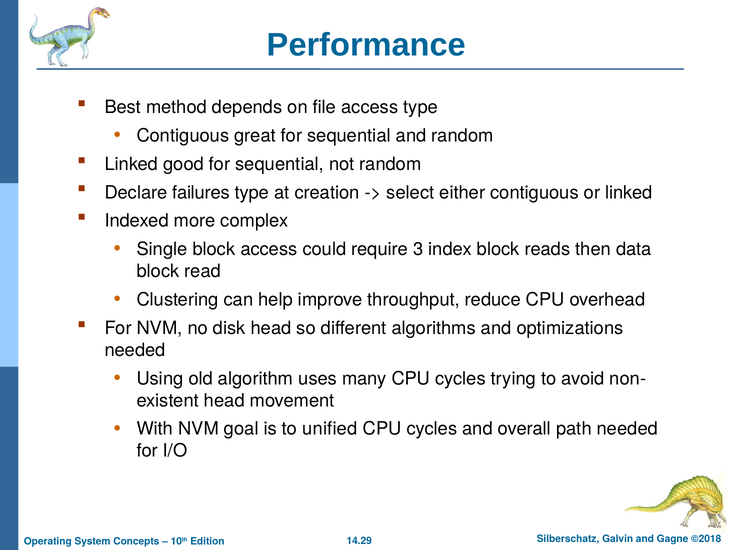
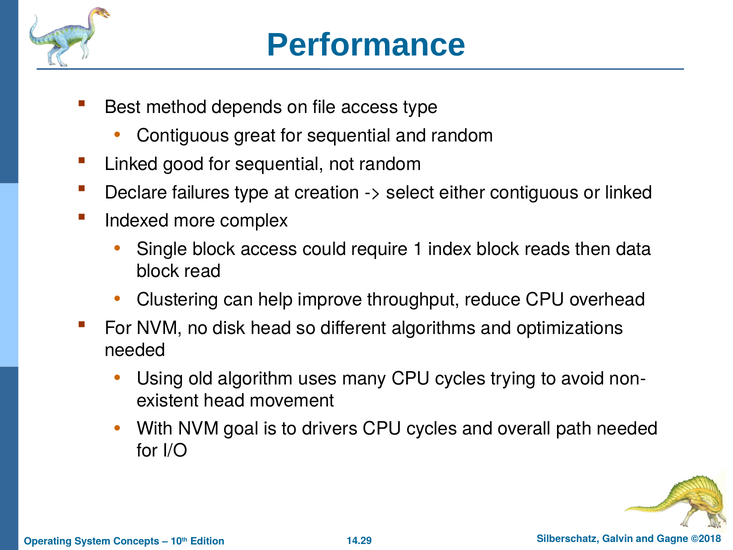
3: 3 -> 1 (418, 249)
unified: unified -> drivers (330, 429)
